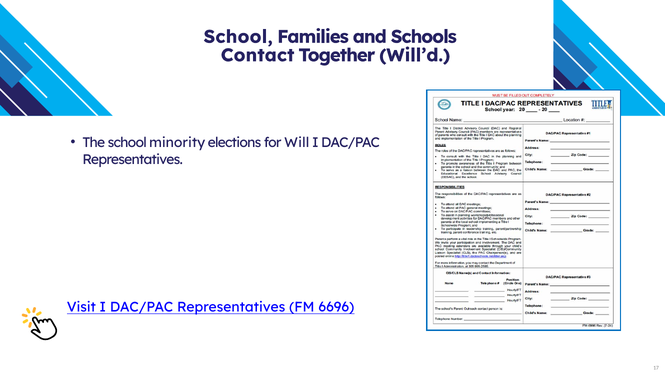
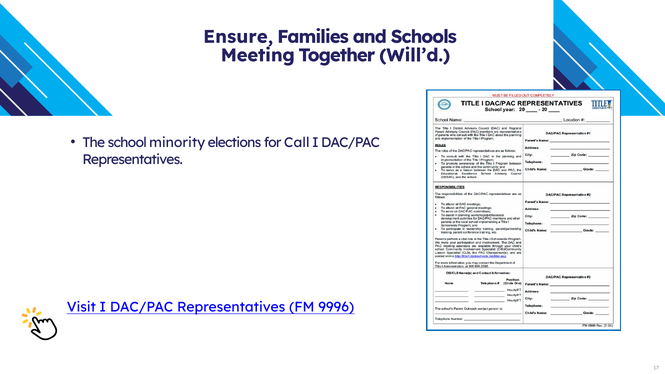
School: School -> Ensure (238, 37)
Contact: Contact -> Meeting (258, 55)
Will: Will -> Call (297, 143)
6696: 6696 -> 9996 (336, 307)
